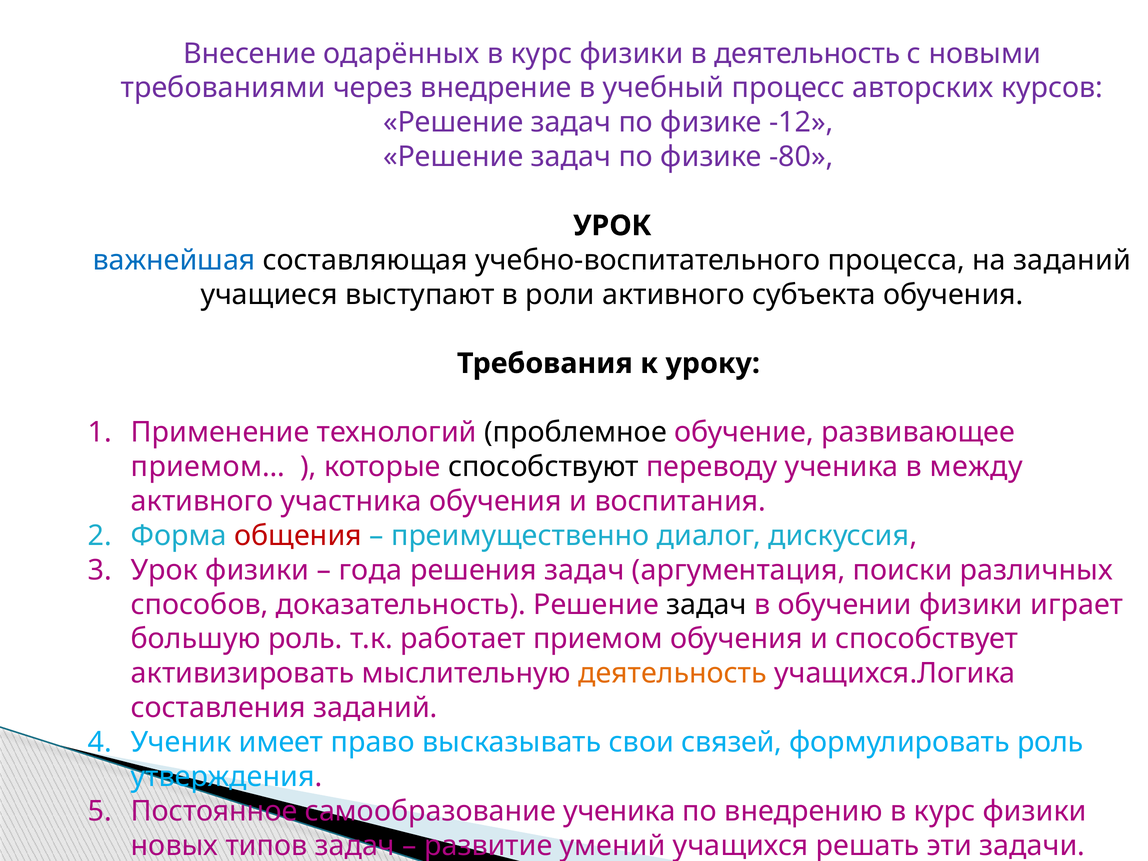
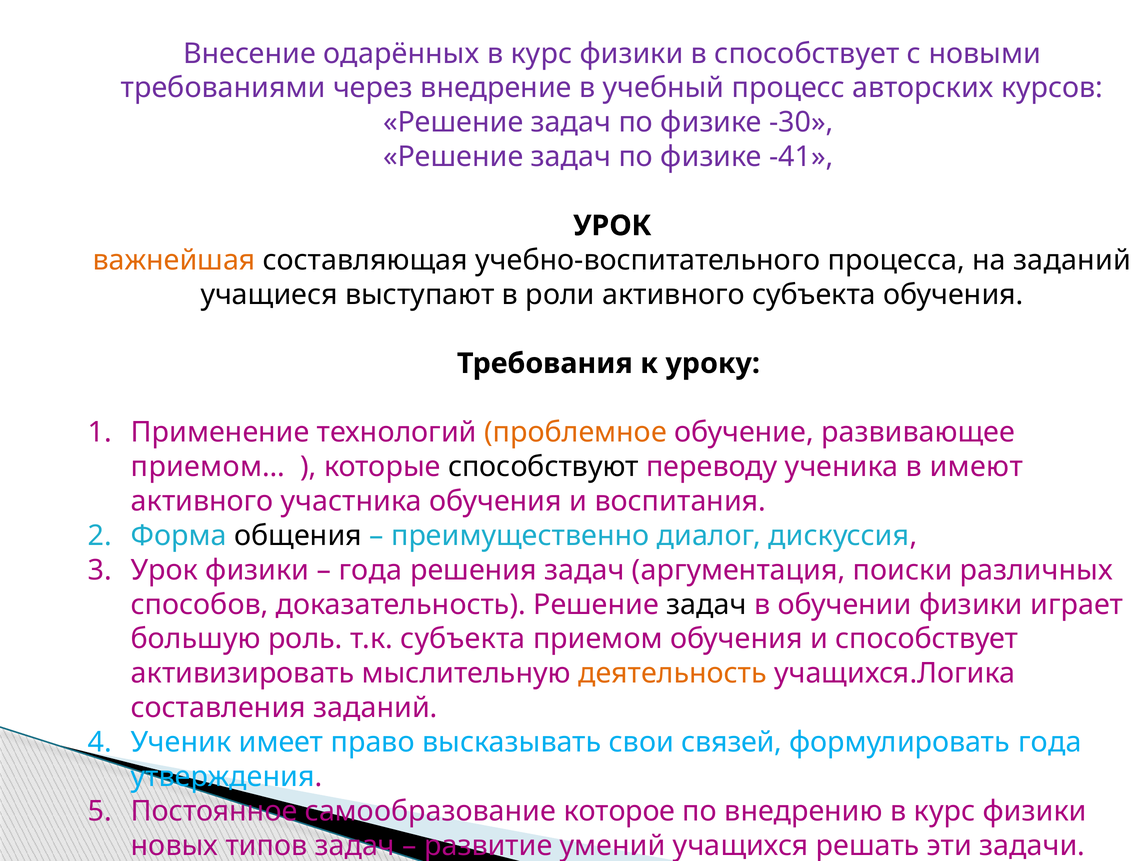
в деятельность: деятельность -> способствует (807, 54)
-12: -12 -> -30 (801, 122)
-80: -80 -> -41 (801, 157)
важнейшая colour: blue -> orange (174, 260)
проблемное colour: black -> orange (575, 432)
между: между -> имеют (976, 467)
общения colour: red -> black (298, 536)
т.к работает: работает -> субъекта (463, 639)
формулировать роль: роль -> года (1050, 742)
самообразование ученика: ученика -> которое (619, 811)
